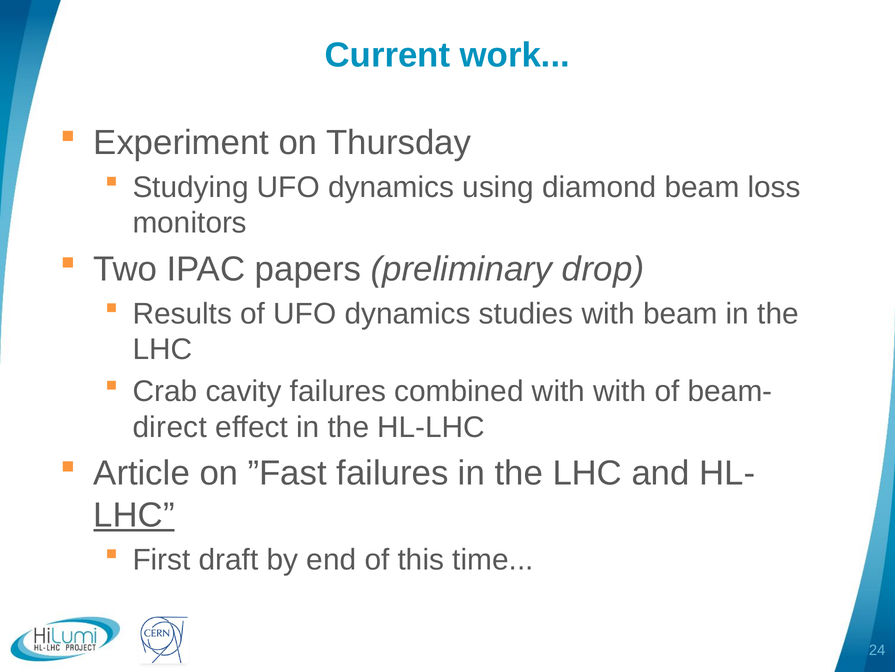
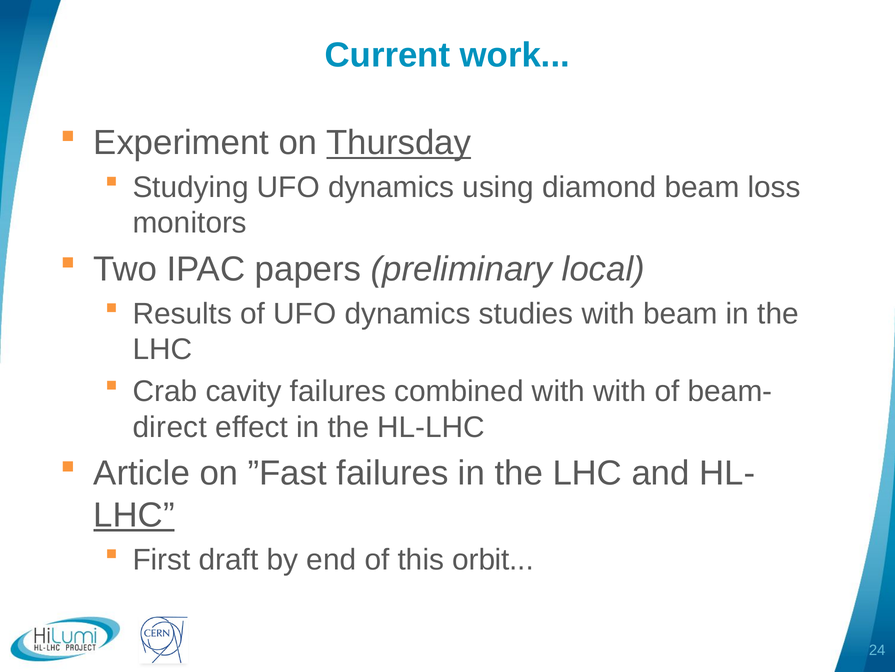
Thursday underline: none -> present (399, 143)
drop: drop -> local (603, 269)
time: time -> orbit (493, 559)
